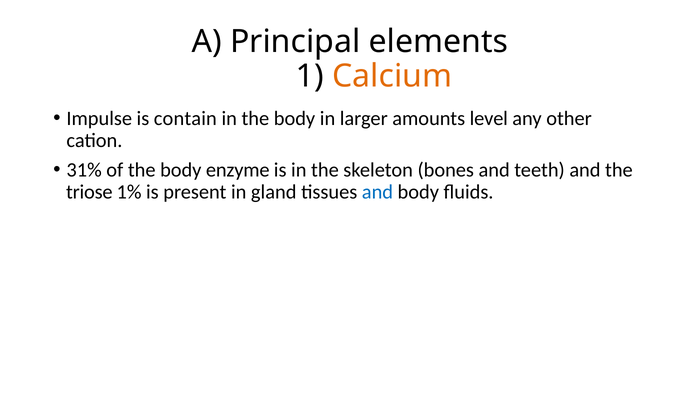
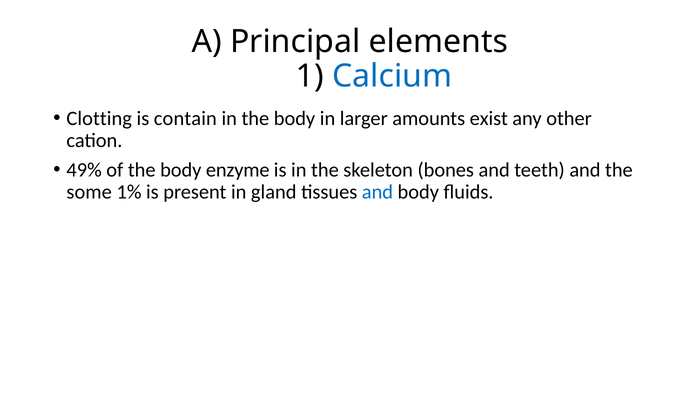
Calcium colour: orange -> blue (392, 76)
Impulse: Impulse -> Clotting (99, 118)
level: level -> exist (489, 118)
31%: 31% -> 49% (84, 170)
triose: triose -> some (89, 192)
